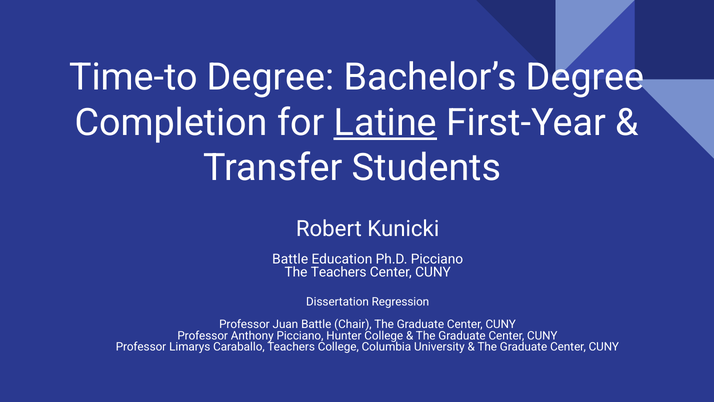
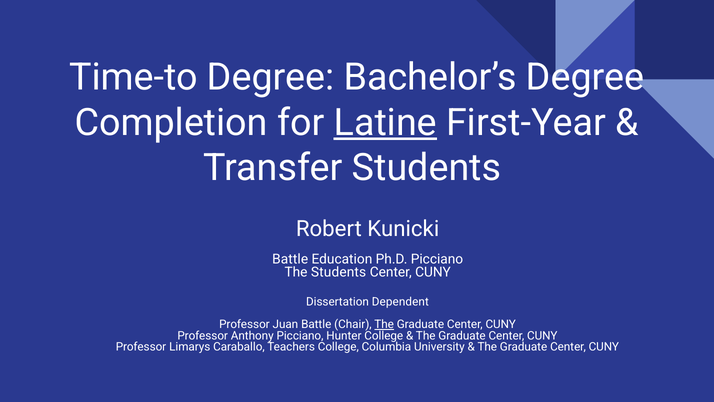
The Teachers: Teachers -> Students (339, 272)
Regression: Regression -> Dependent (400, 302)
The underline: none -> present (384, 324)
